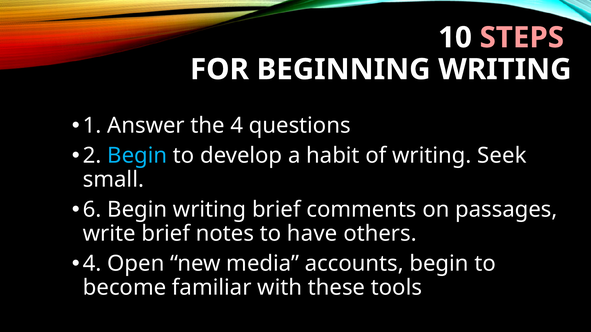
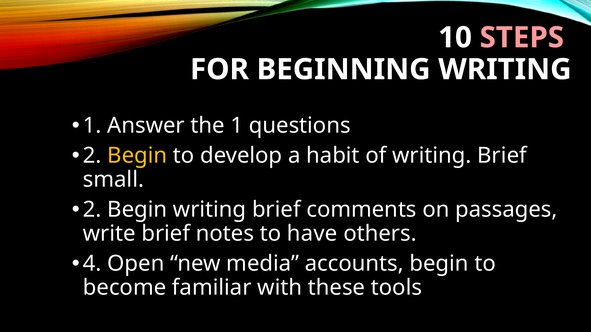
the 4: 4 -> 1 (237, 126)
Begin colour: light blue -> yellow (137, 156)
of writing Seek: Seek -> Brief (502, 156)
6: 6 -> 2 (92, 210)
